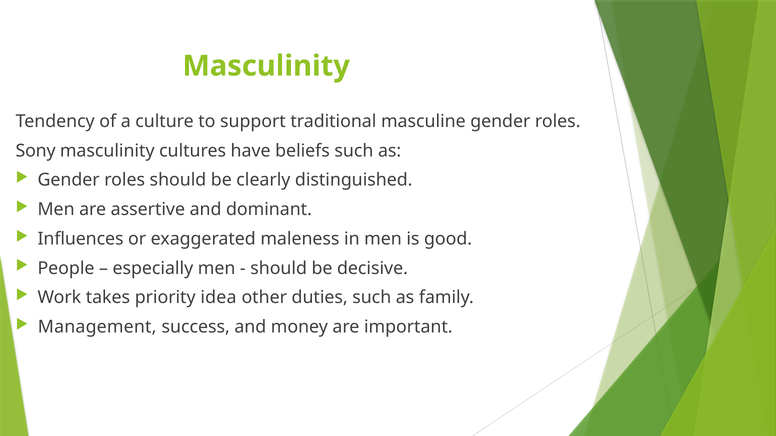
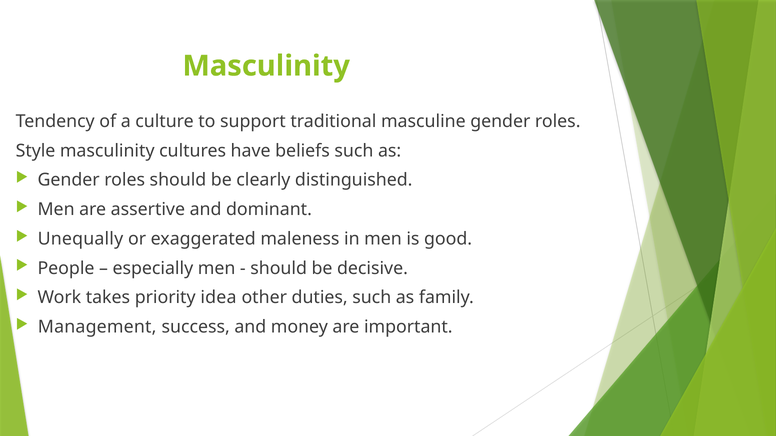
Sony: Sony -> Style (36, 151)
Influences: Influences -> Unequally (80, 239)
